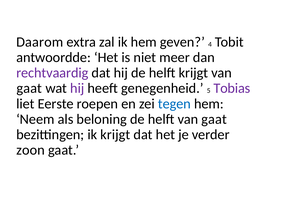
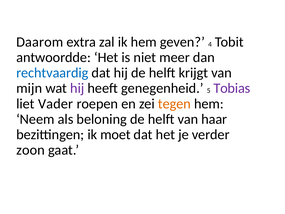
rechtvaardig colour: purple -> blue (52, 73)
gaat: gaat -> mijn (29, 88)
Eerste: Eerste -> Vader (56, 104)
tegen colour: blue -> orange (174, 104)
helft van gaat: gaat -> haar (214, 119)
ik krijgt: krijgt -> moet (115, 134)
